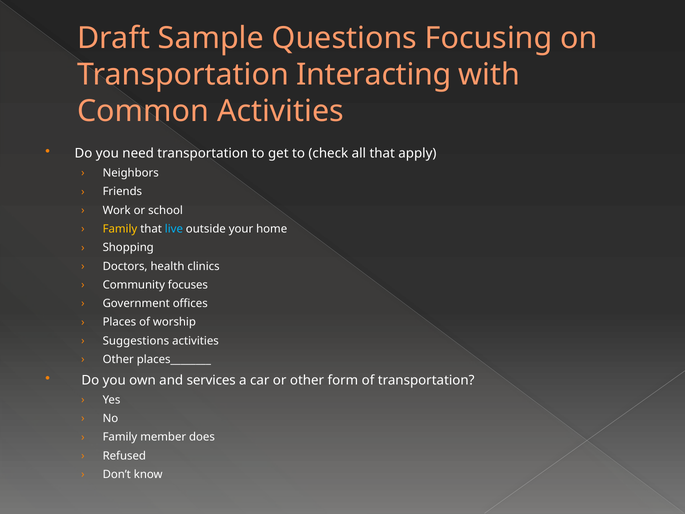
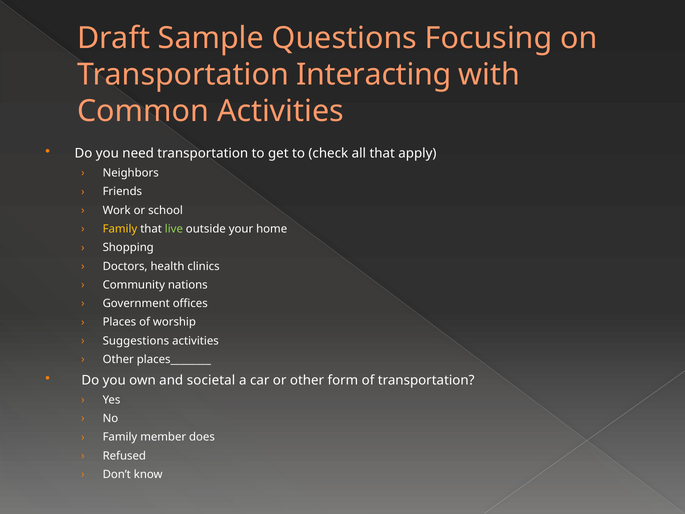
live colour: light blue -> light green (174, 229)
focuses: focuses -> nations (188, 285)
services: services -> societal (211, 380)
